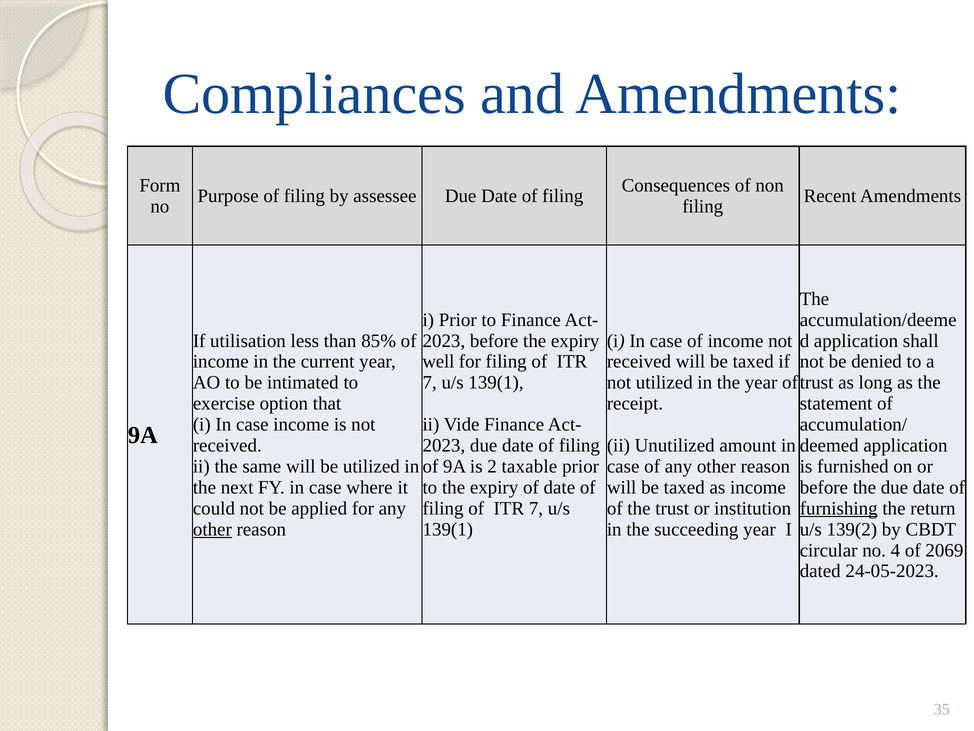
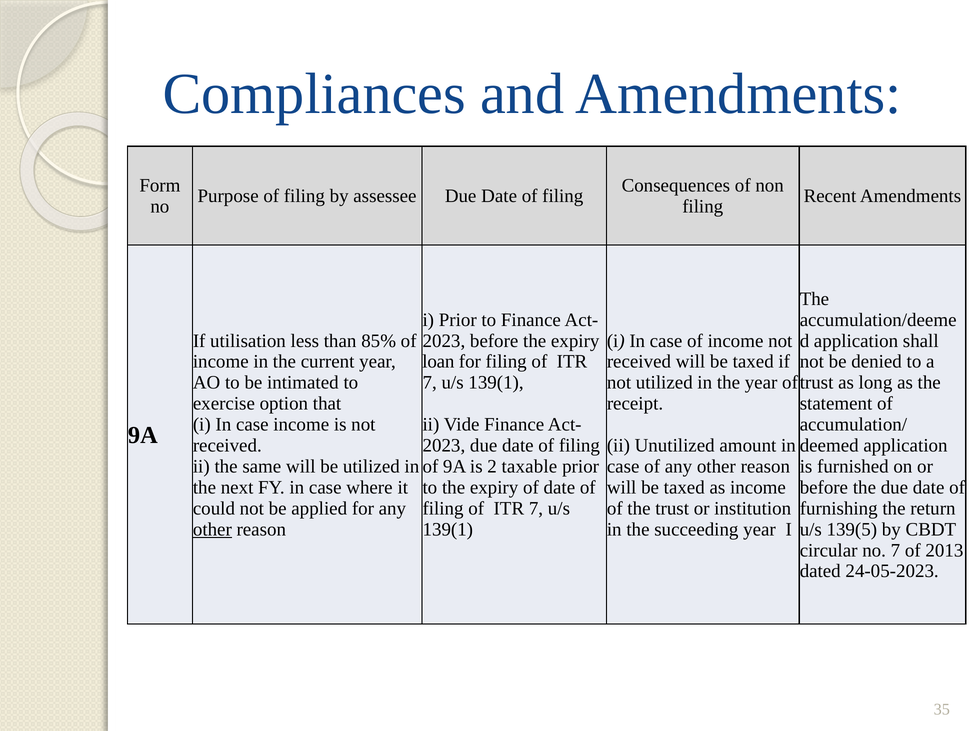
well: well -> loan (438, 361)
furnishing underline: present -> none (839, 508)
139(2: 139(2 -> 139(5 (852, 529)
no 4: 4 -> 7 (895, 550)
2069: 2069 -> 2013 (944, 550)
